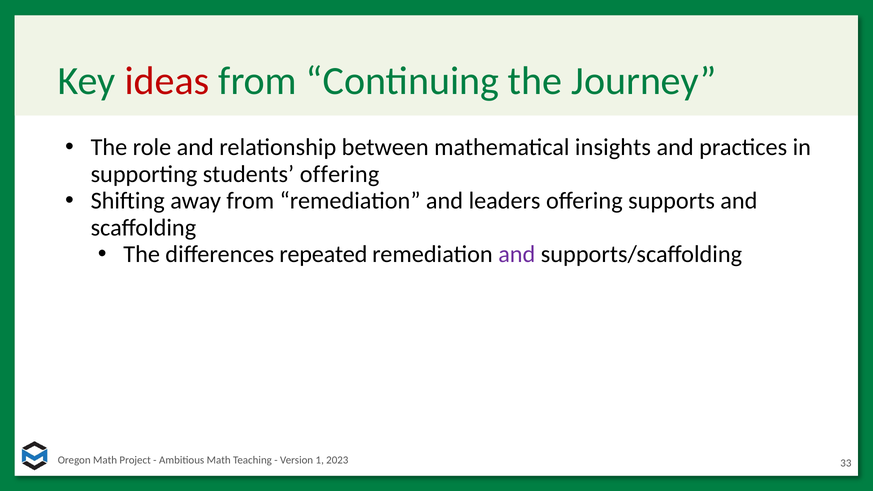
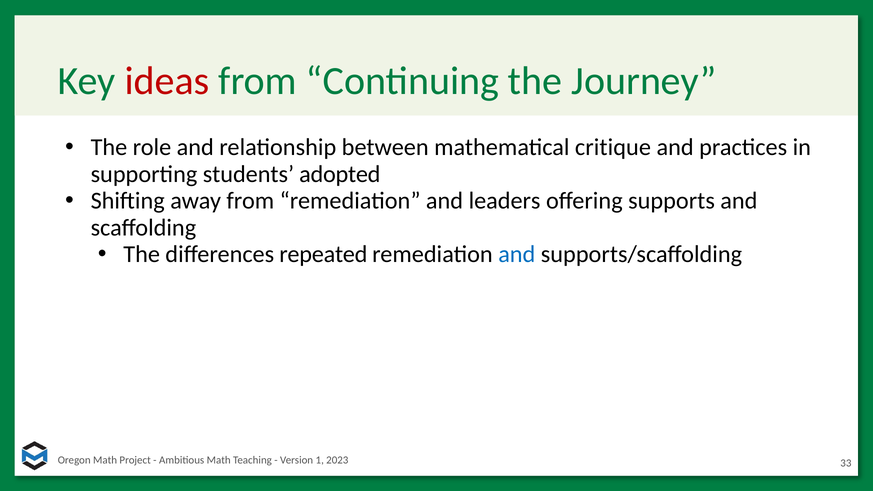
insights: insights -> critique (613, 147)
students offering: offering -> adopted (340, 174)
and colour: purple -> blue (517, 254)
